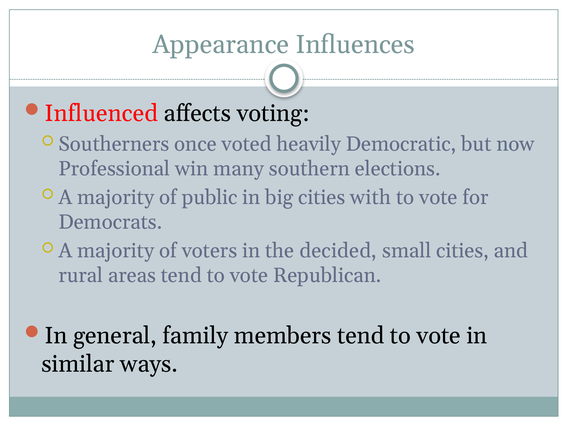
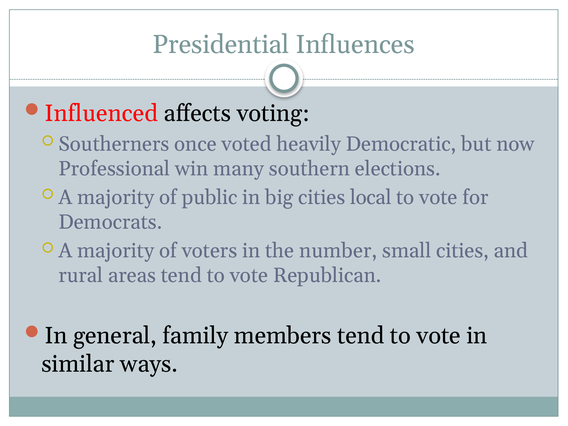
Appearance: Appearance -> Presidential (221, 45)
with: with -> local (371, 197)
decided: decided -> number (338, 251)
